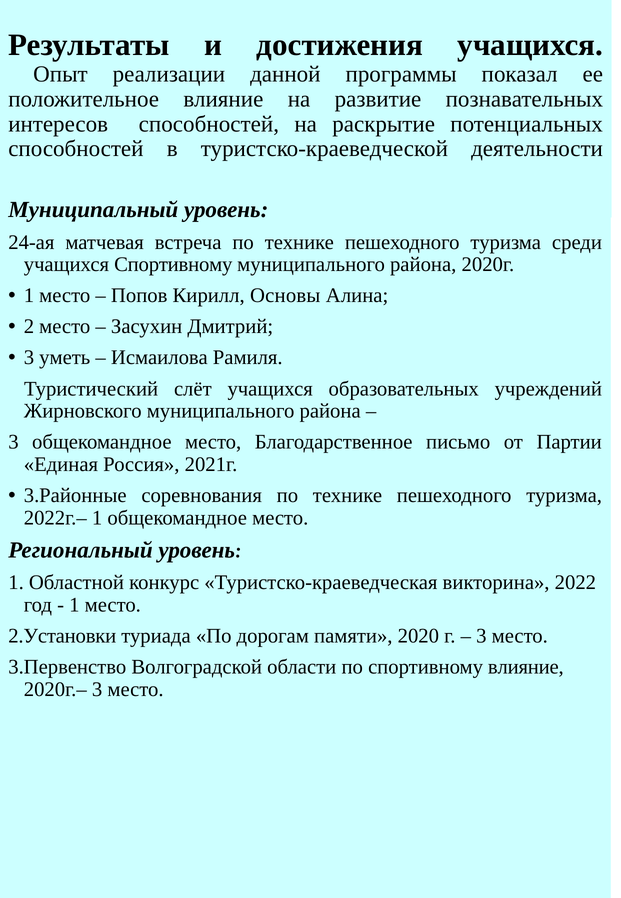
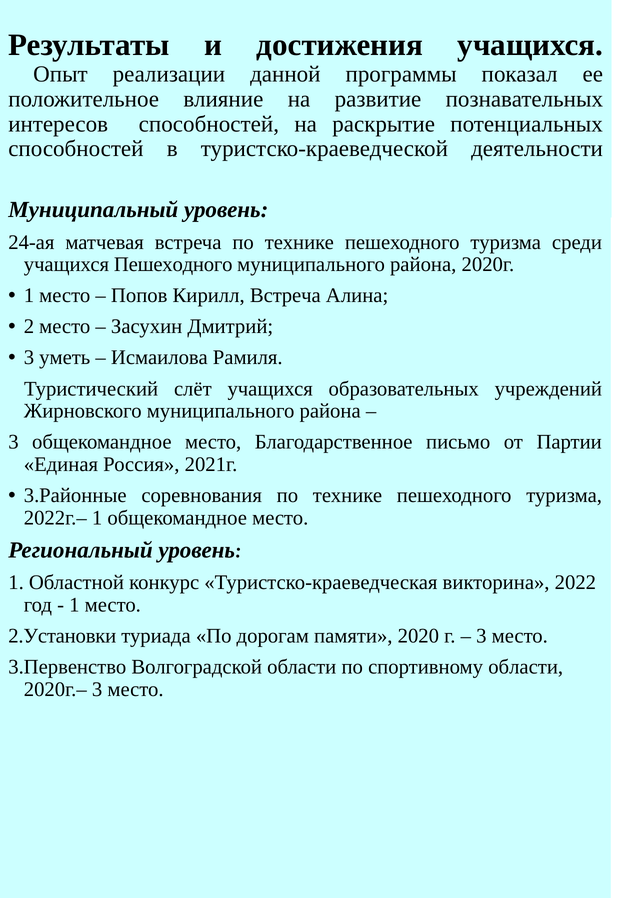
учащихся Спортивному: Спортивному -> Пешеходного (173, 264)
Кирилл Основы: Основы -> Встреча (285, 295)
спортивному влияние: влияние -> области (526, 666)
